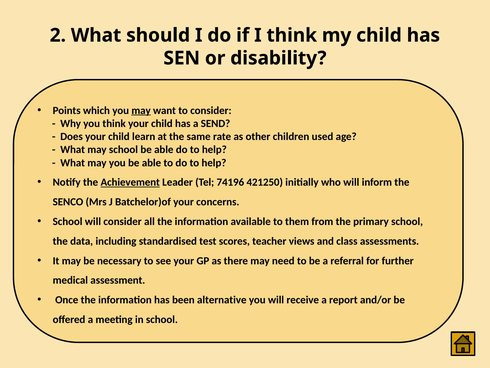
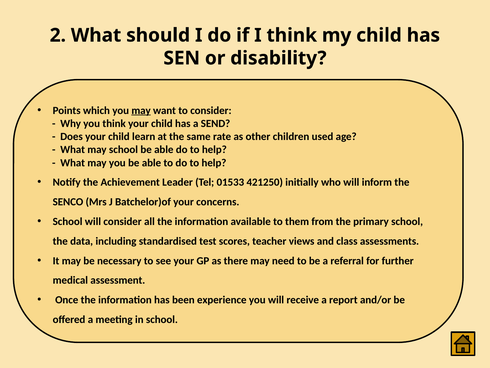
Achievement underline: present -> none (130, 182)
74196: 74196 -> 01533 (230, 182)
alternative: alternative -> experience (222, 300)
